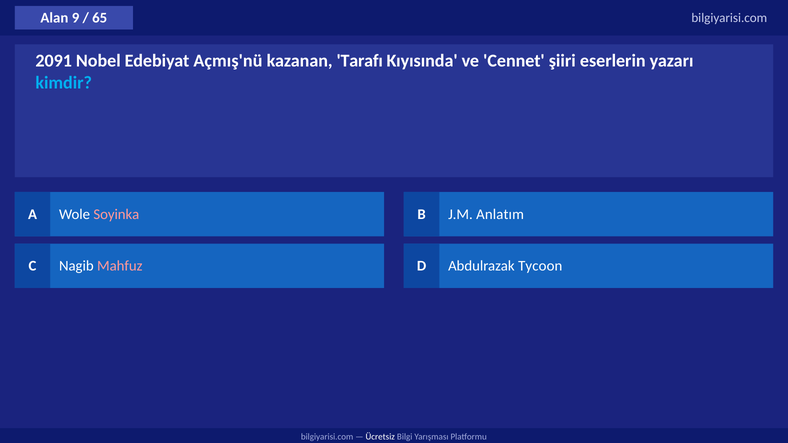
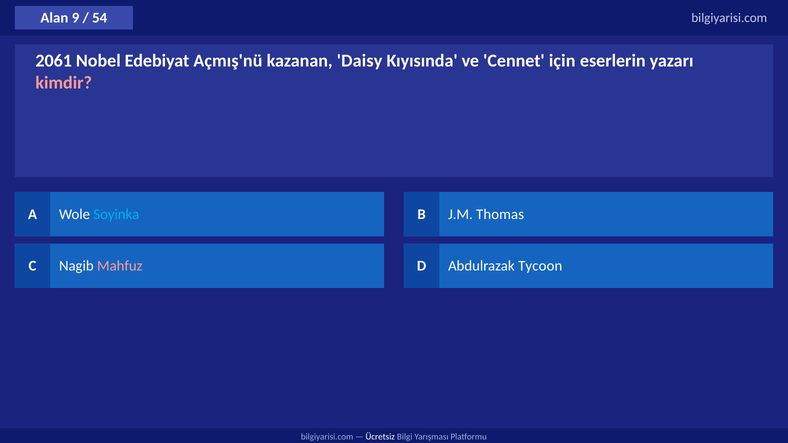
65: 65 -> 54 (100, 18)
2091: 2091 -> 2061 (54, 61)
Tarafı: Tarafı -> Daisy (360, 61)
şiiri: şiiri -> için (562, 61)
kimdir colour: light blue -> pink (64, 83)
Soyinka colour: pink -> light blue (116, 214)
Anlatım: Anlatım -> Thomas (500, 214)
